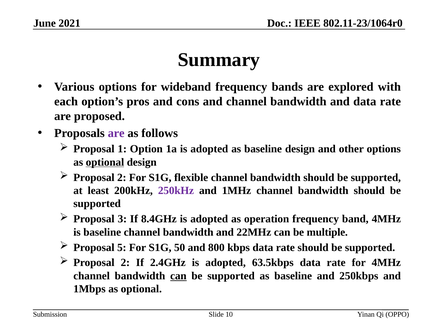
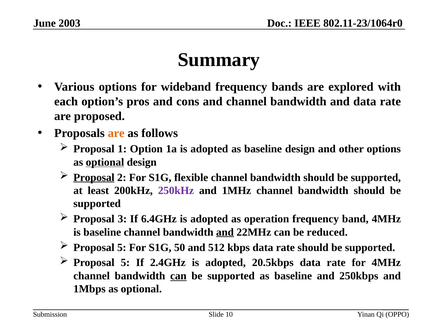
2021: 2021 -> 2003 (70, 23)
are colour: purple -> orange (116, 133)
Proposal underline: none -> present (94, 178)
8.4GHz: 8.4GHz -> 6.4GHz (159, 219)
and underline: none -> present (225, 232)
multiple: multiple -> reduced (327, 232)
800: 800 -> 512 (216, 248)
2: 2 -> 5 (125, 263)
63.5kbps: 63.5kbps -> 20.5kbps (273, 263)
